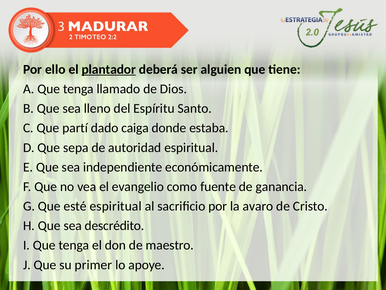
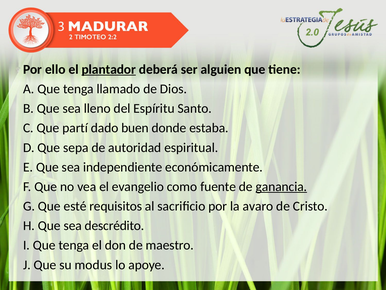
caiga: caiga -> buen (135, 128)
ganancia underline: none -> present (281, 186)
esté espiritual: espiritual -> requisitos (116, 206)
primer: primer -> modus (93, 264)
